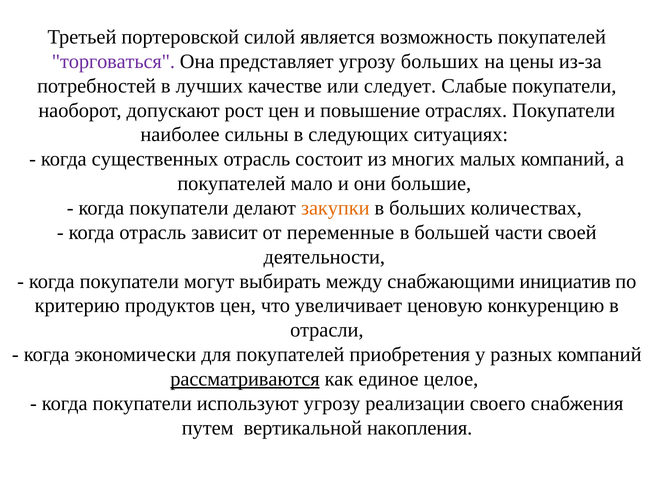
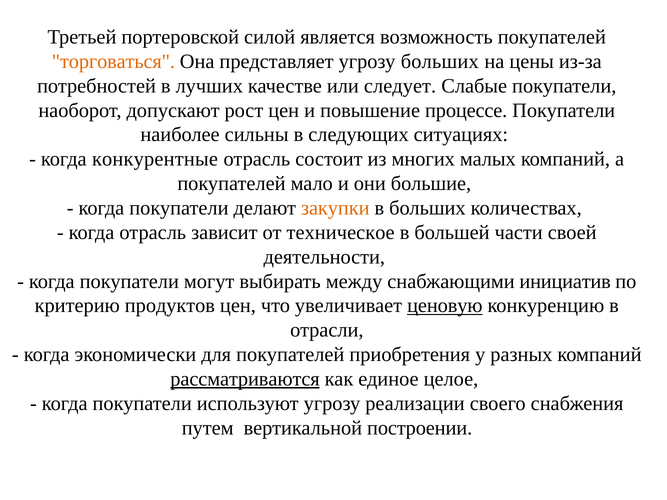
торговаться colour: purple -> orange (113, 61)
отраслях: отраслях -> процессе (466, 110)
существенных: существенных -> конкурентные (155, 159)
переменные: переменные -> техническое (341, 233)
ценовую underline: none -> present (445, 306)
накопления: накопления -> построении (420, 428)
